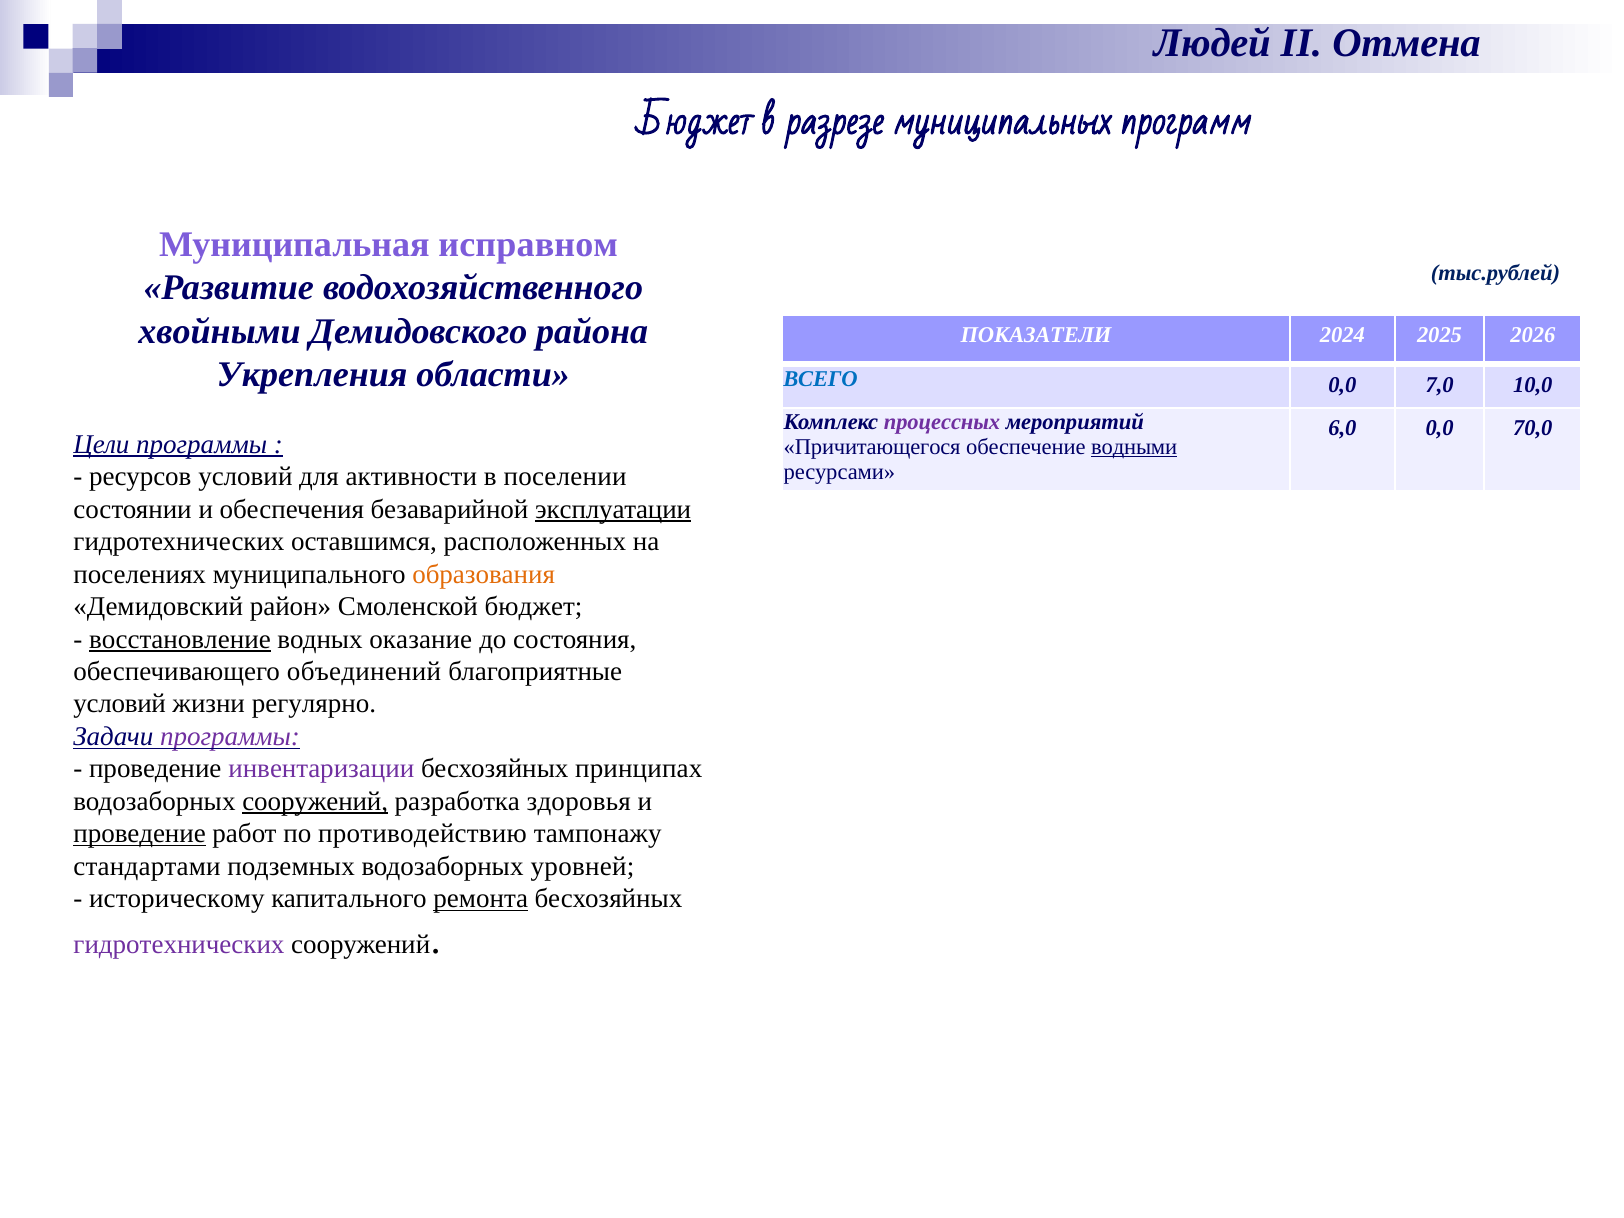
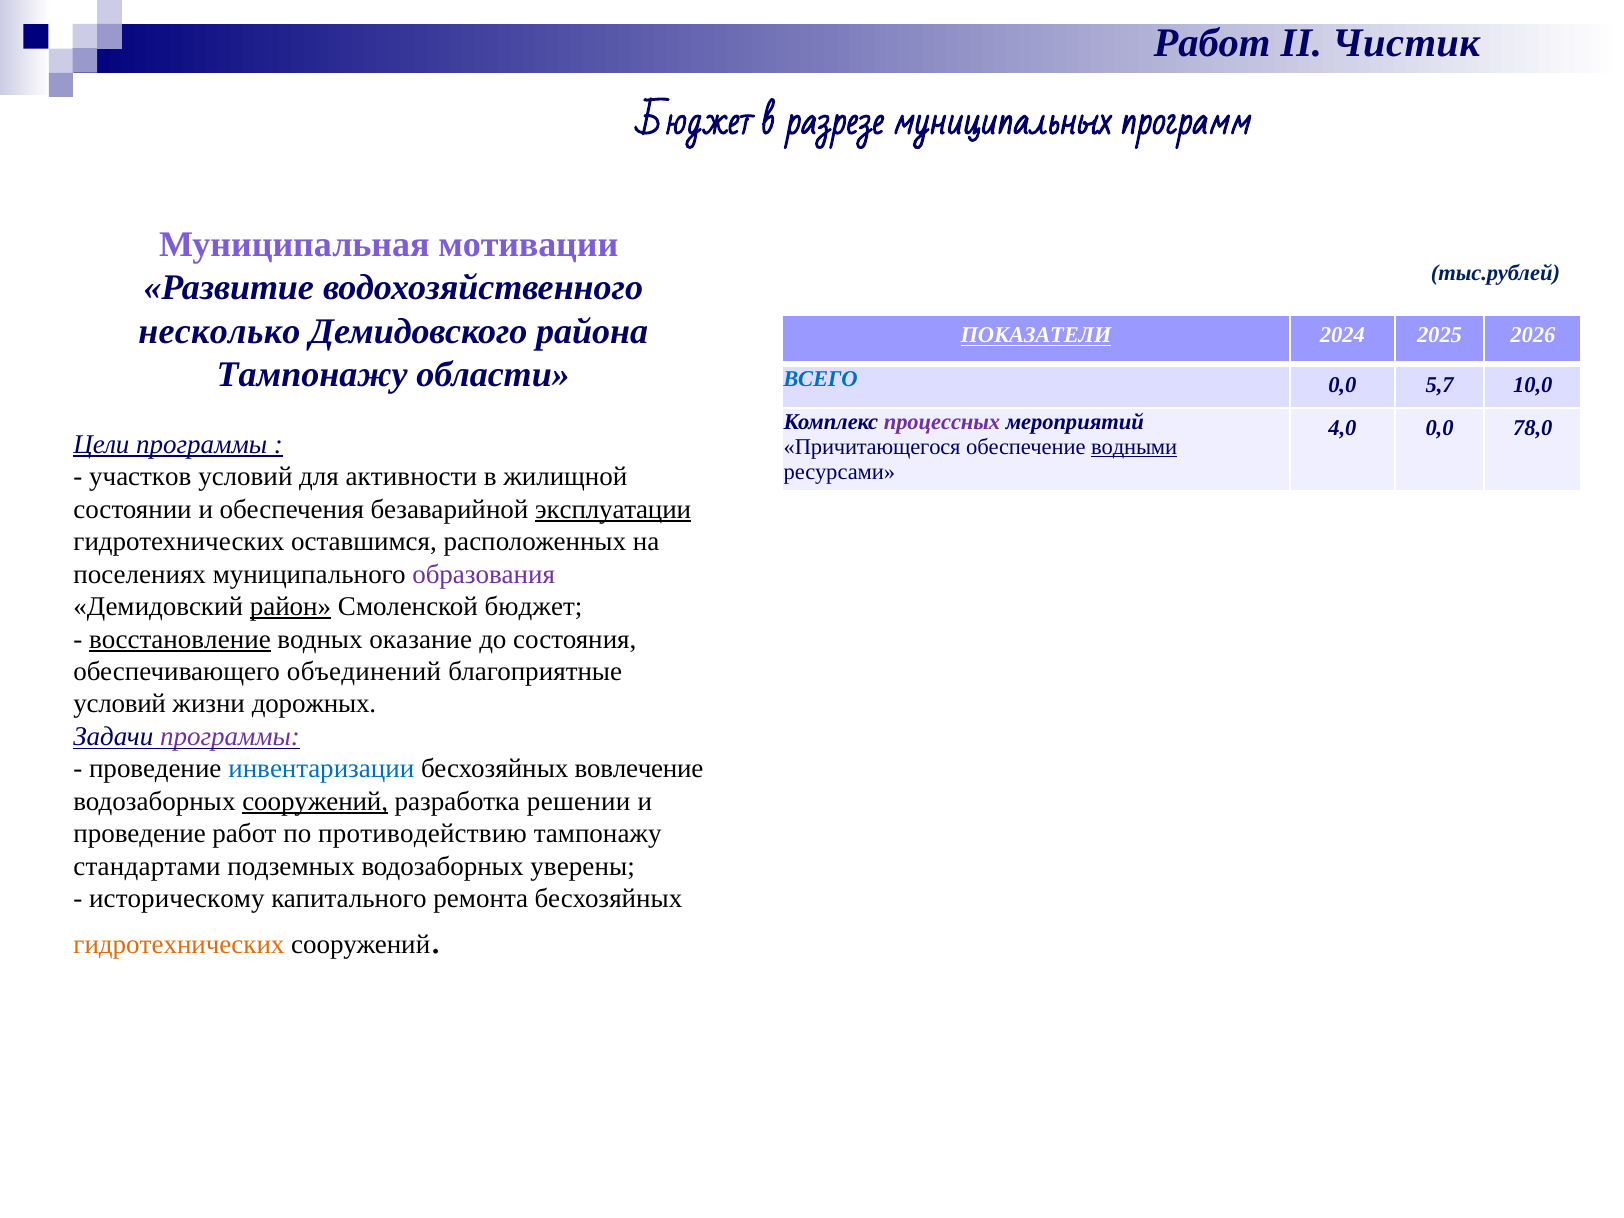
Людей: Людей -> Работ (1212, 43)
Отмена: Отмена -> Чистик (1406, 43)
исправном: исправном -> мотивации (528, 245)
хвойными: хвойными -> несколько (219, 331)
ПОКАЗАТЕЛИ underline: none -> present (1036, 336)
Укрепления: Укрепления -> Тампонажу (312, 374)
7,0: 7,0 -> 5,7 (1440, 385)
6,0: 6,0 -> 4,0 (1342, 429)
70,0: 70,0 -> 78,0 (1533, 429)
ресурсов: ресурсов -> участков (140, 477)
поселении: поселении -> жилищной (565, 477)
образования colour: orange -> purple (484, 574)
район underline: none -> present (291, 607)
регулярно: регулярно -> дорожных (314, 704)
инвентаризации colour: purple -> blue (321, 769)
принципах: принципах -> вовлечение (639, 769)
здоровья: здоровья -> решении (579, 801)
проведение underline: present -> none (140, 834)
уровней: уровней -> уверены (583, 866)
ремонта underline: present -> none (481, 899)
гидротехнических colour: purple -> orange (179, 945)
